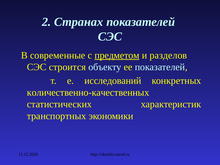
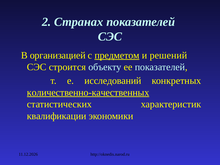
современные: современные -> организацией (58, 55)
разделов: разделов -> решений (168, 55)
количественно-качественных underline: none -> present (88, 92)
транспортных: транспортных -> квалификации (57, 116)
